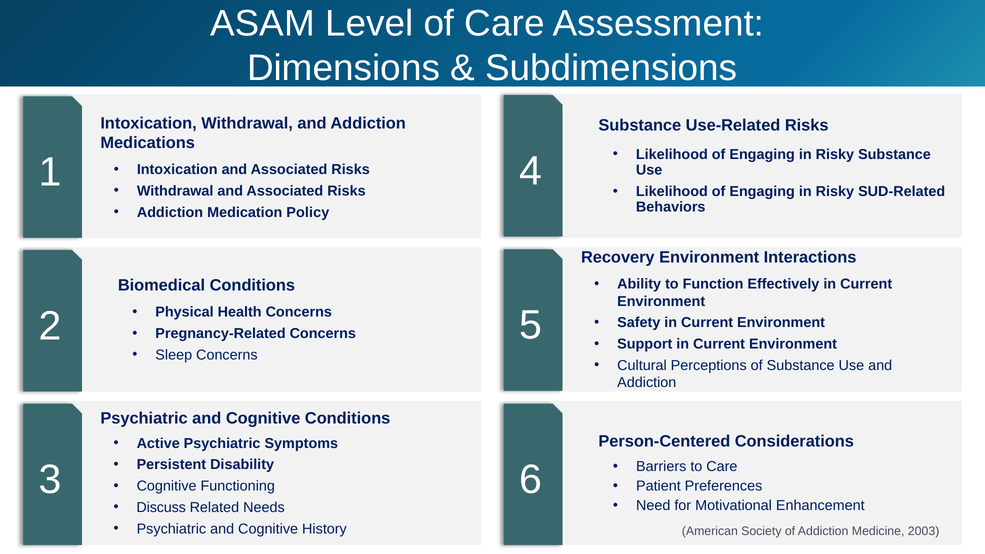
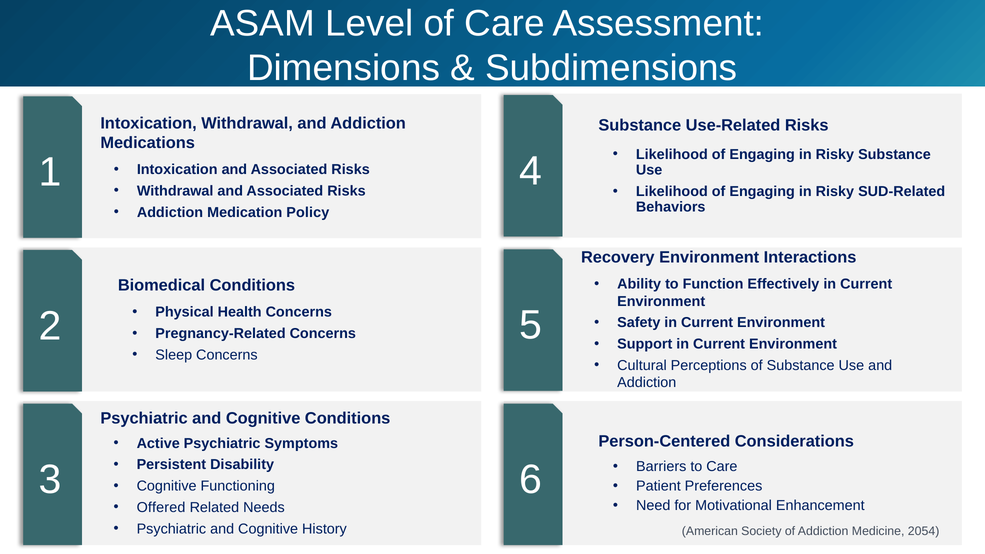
Discuss: Discuss -> Offered (161, 507)
2003: 2003 -> 2054 (924, 531)
